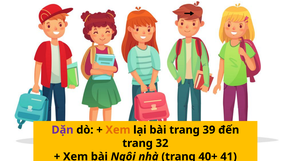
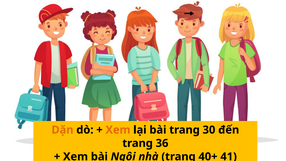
Dặn colour: purple -> orange (62, 130)
39: 39 -> 30 (209, 130)
32: 32 -> 36 (162, 143)
